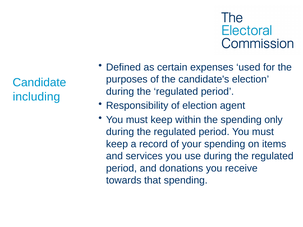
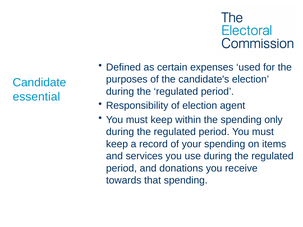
including: including -> essential (36, 97)
